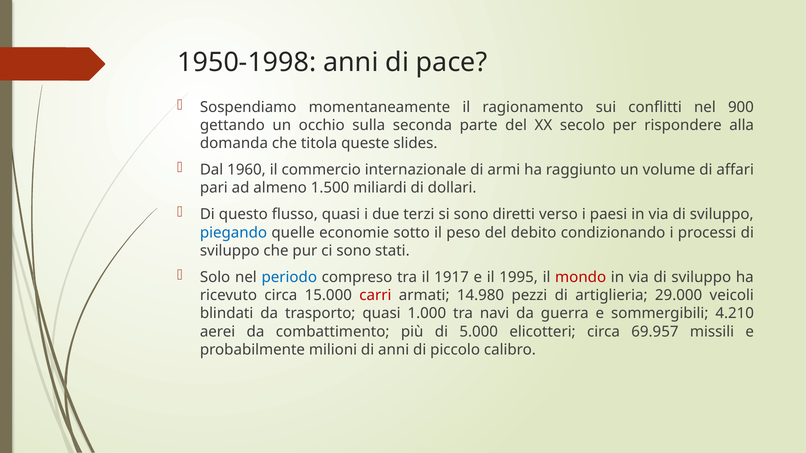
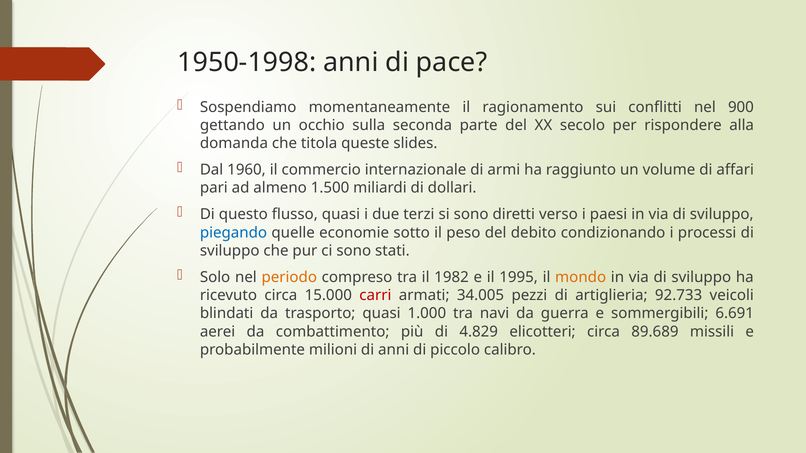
periodo colour: blue -> orange (289, 277)
1917: 1917 -> 1982 (452, 277)
mondo colour: red -> orange (581, 277)
14.980: 14.980 -> 34.005 (481, 296)
29.000: 29.000 -> 92.733 (679, 296)
4.210: 4.210 -> 6.691 (735, 314)
5.000: 5.000 -> 4.829 (479, 332)
69.957: 69.957 -> 89.689 (655, 332)
